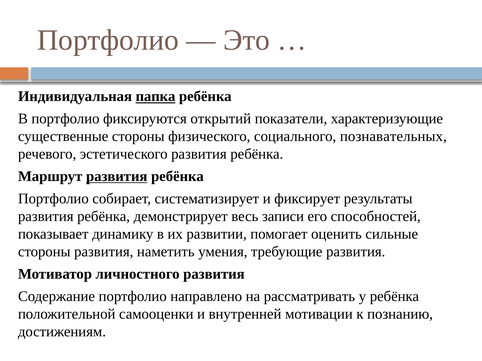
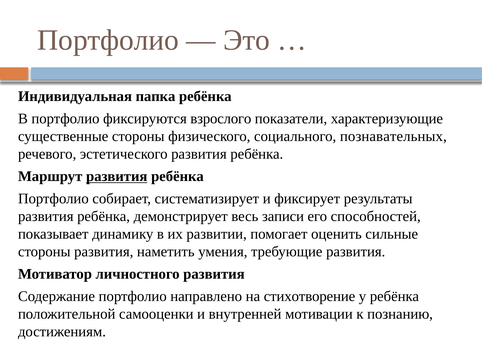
папка underline: present -> none (155, 97)
открытий: открытий -> взрослого (221, 119)
рассматривать: рассматривать -> стихотворение (309, 297)
